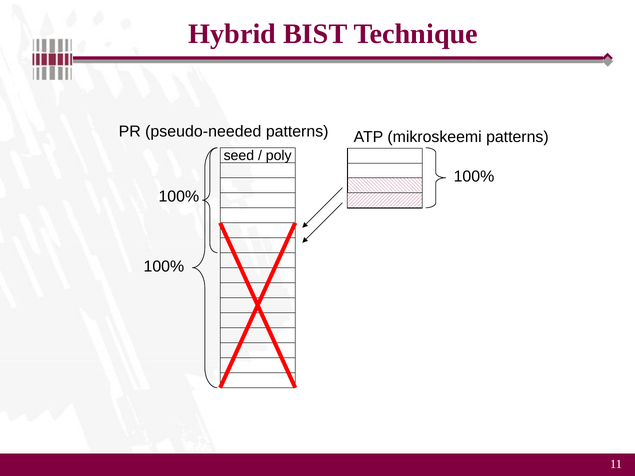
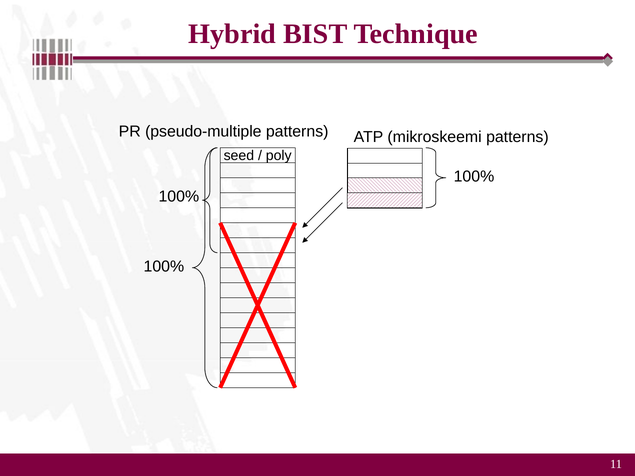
pseudo-needed: pseudo-needed -> pseudo-multiple (203, 132)
